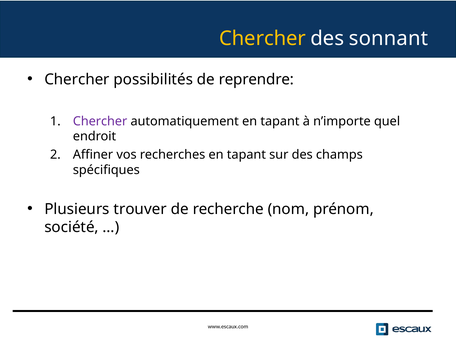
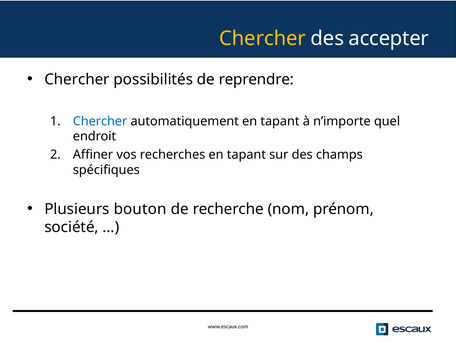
sonnant: sonnant -> accepter (389, 39)
Chercher colour: purple -> blue (100, 121)
trouver: trouver -> bouton (140, 209)
